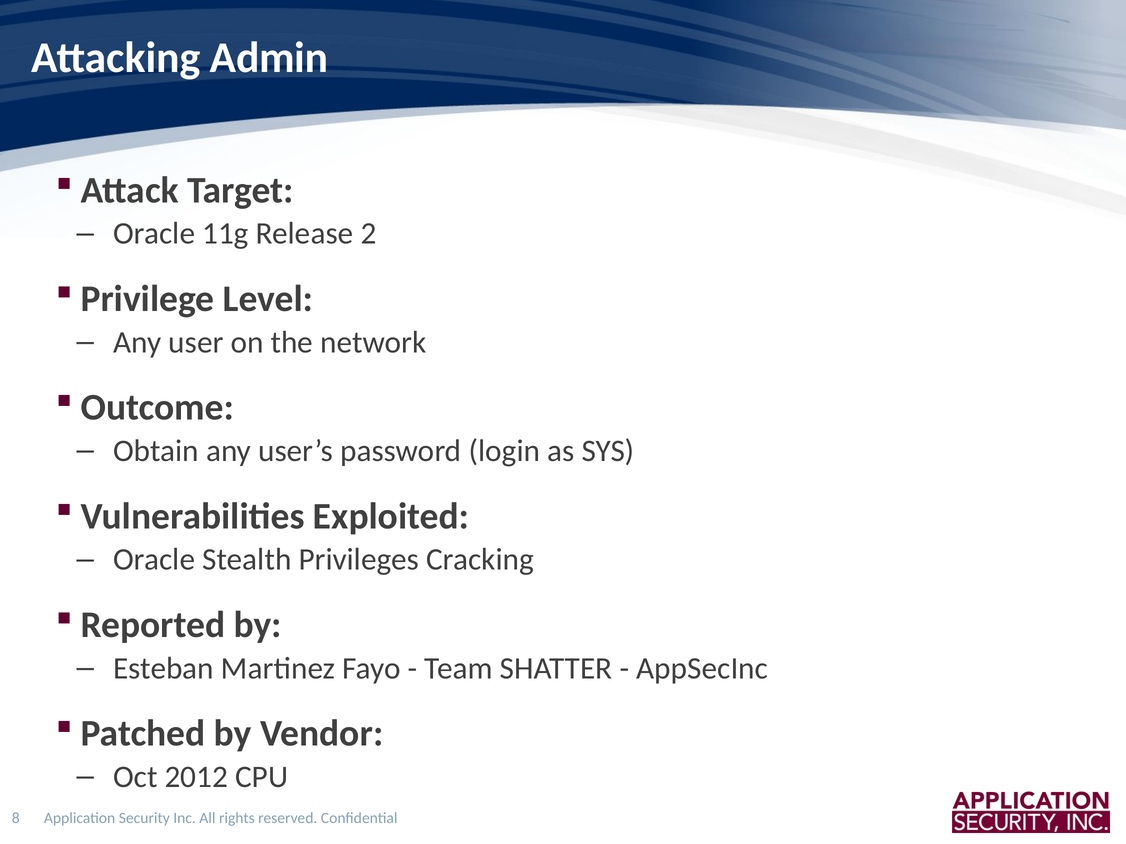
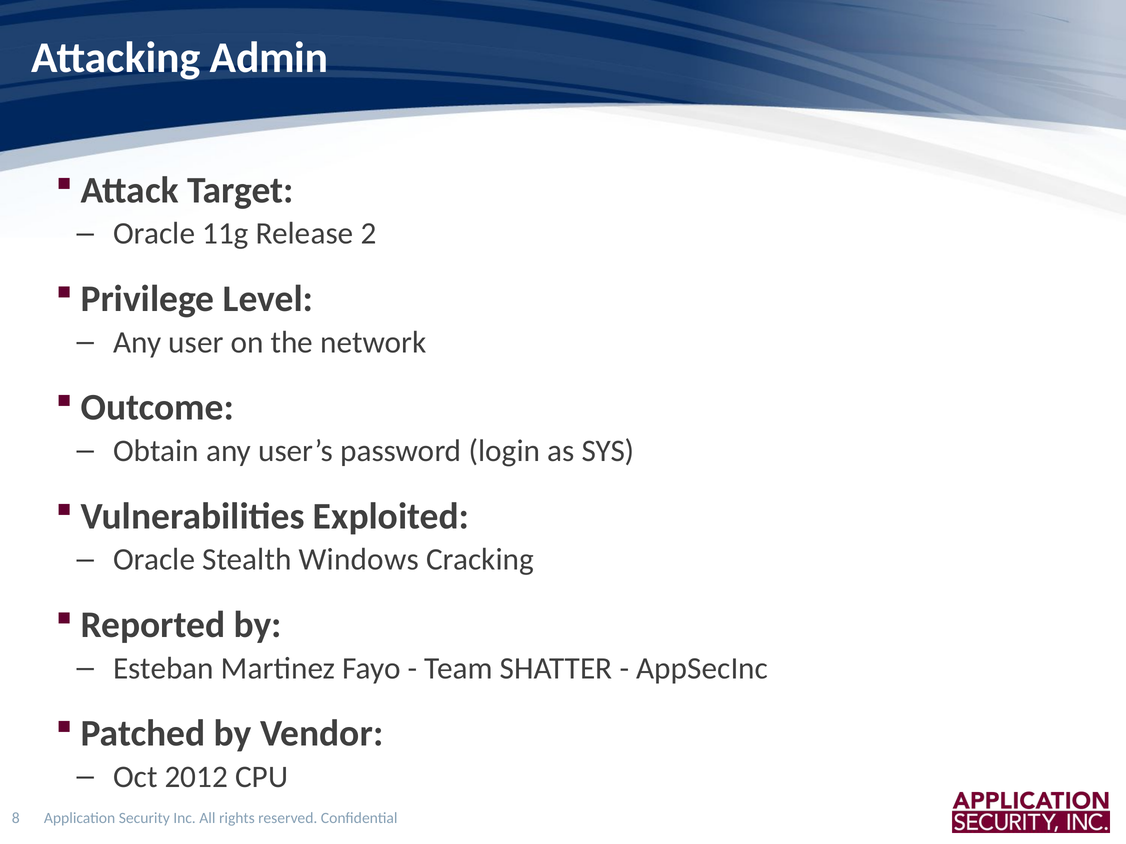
Privileges: Privileges -> Windows (359, 560)
